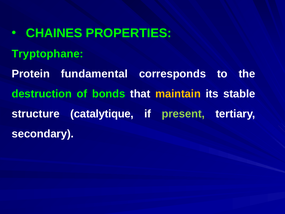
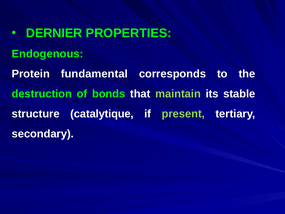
CHAINES: CHAINES -> DERNIER (54, 33)
Tryptophane: Tryptophane -> Endogenous (48, 54)
maintain colour: yellow -> light green (178, 94)
